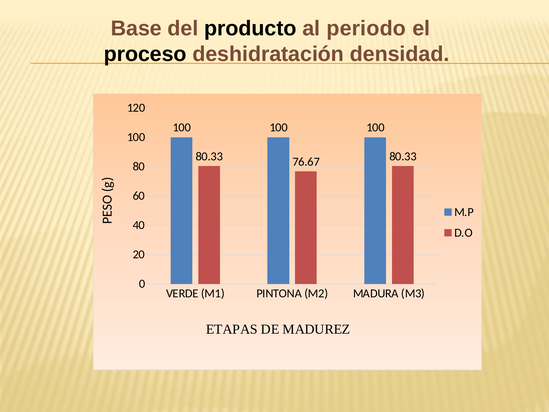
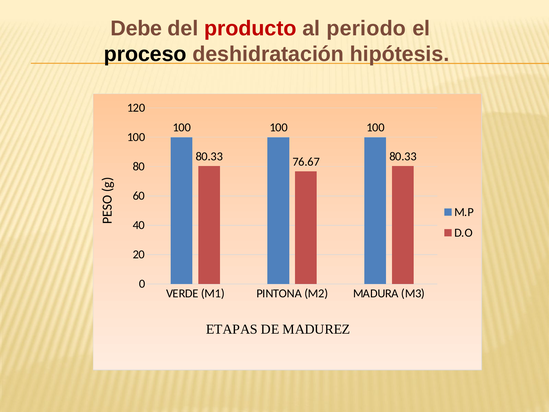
Base: Base -> Debe (136, 28)
producto colour: black -> red (250, 28)
densidad: densidad -> hipótesis (400, 54)
